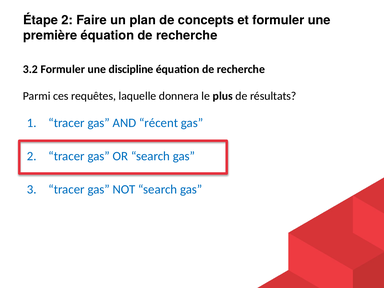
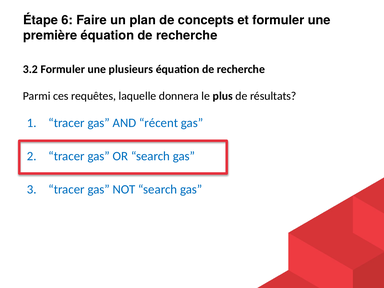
Étape 2: 2 -> 6 (67, 20)
discipline: discipline -> plusieurs (131, 69)
